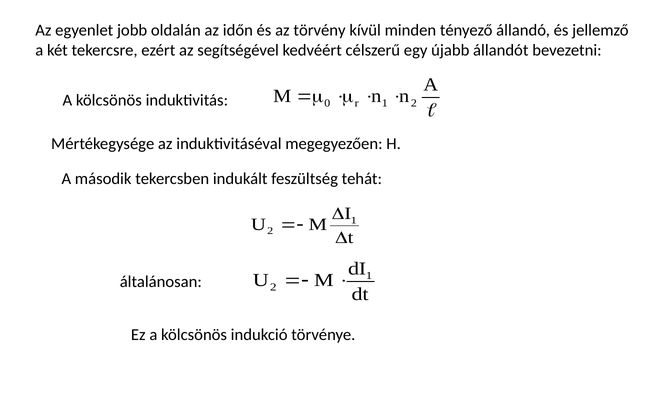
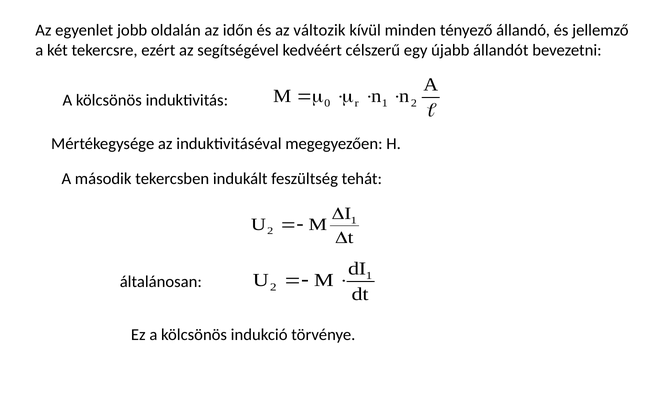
törvény: törvény -> változik (320, 30)
